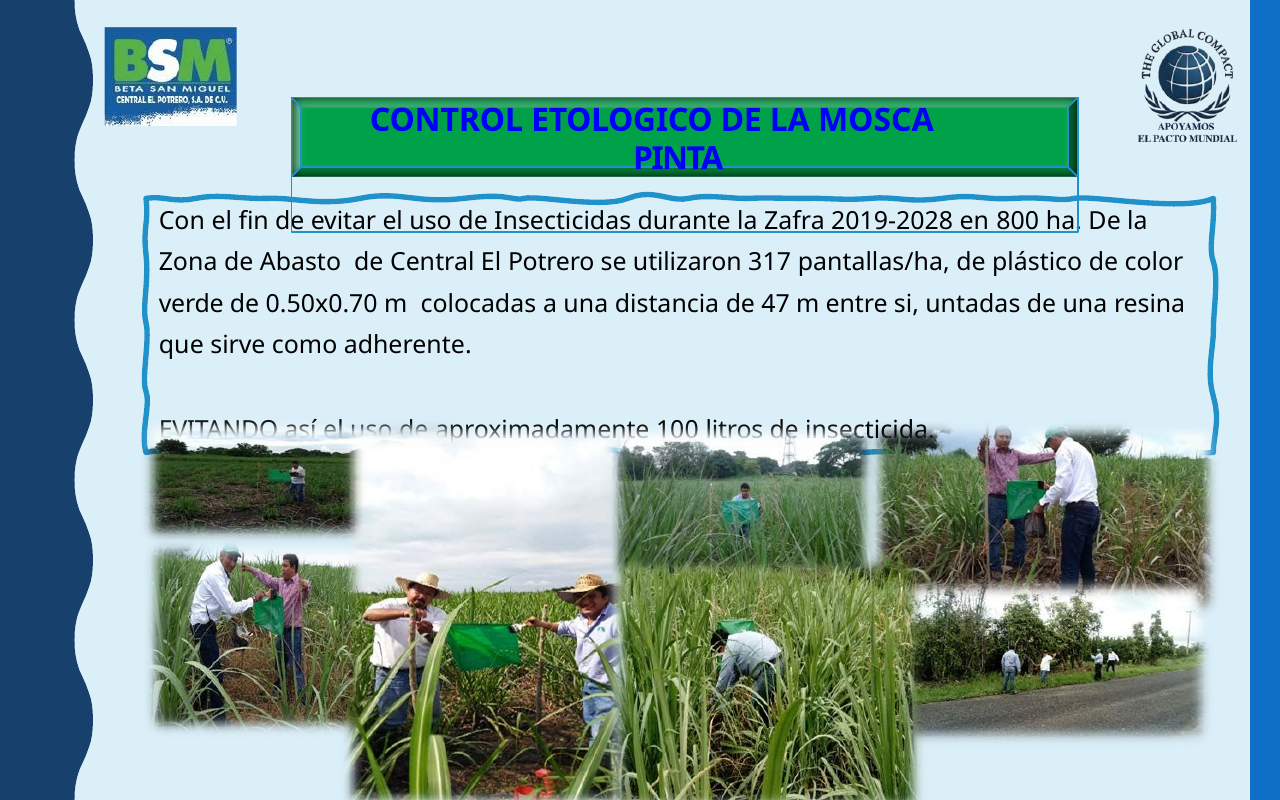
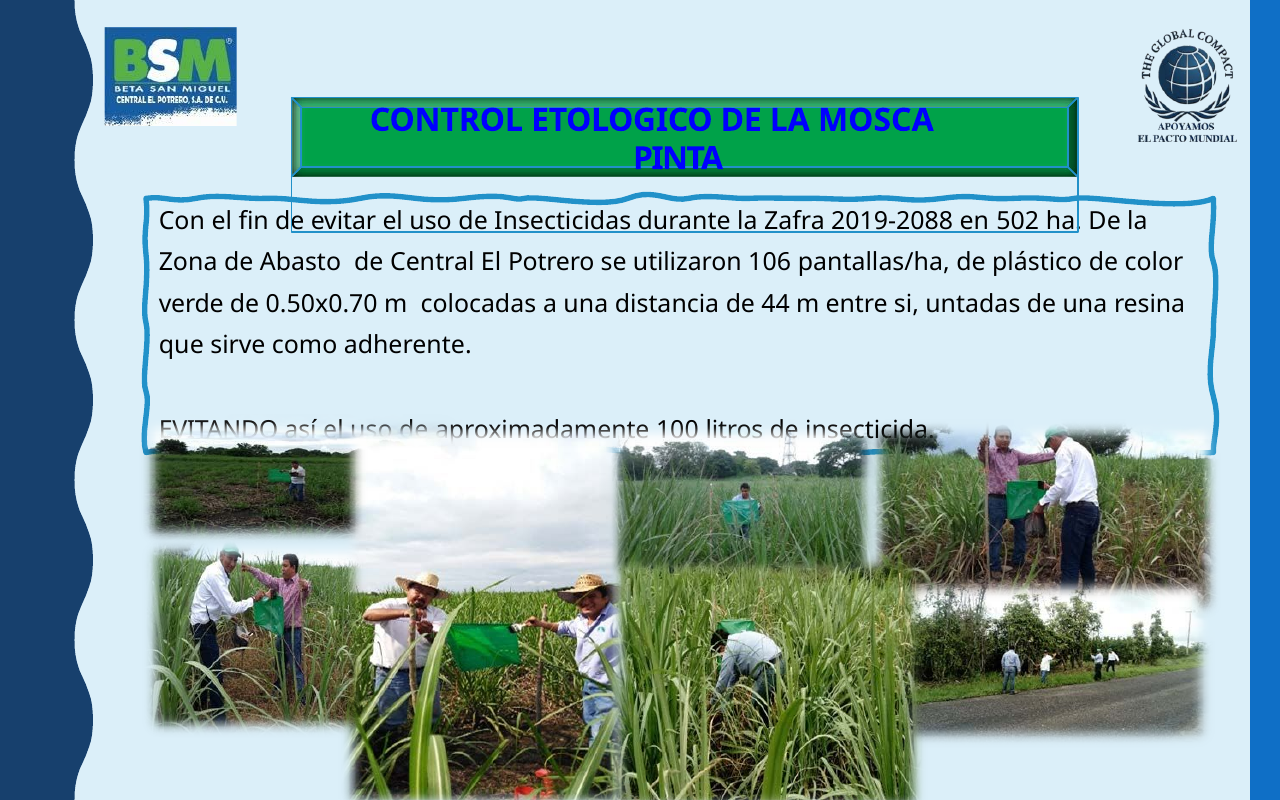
2019-2028: 2019-2028 -> 2019-2088 (892, 221)
800: 800 -> 502 (1018, 221)
317: 317 -> 106 (770, 263)
47: 47 -> 44 (776, 304)
